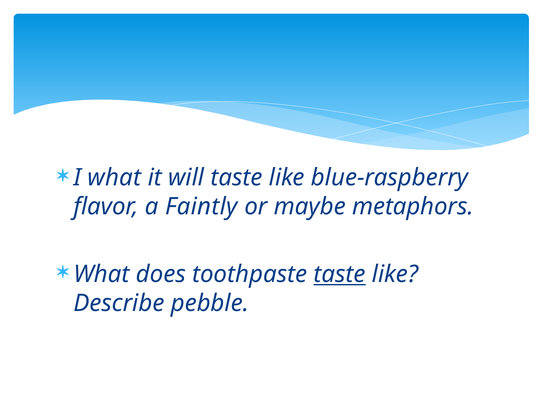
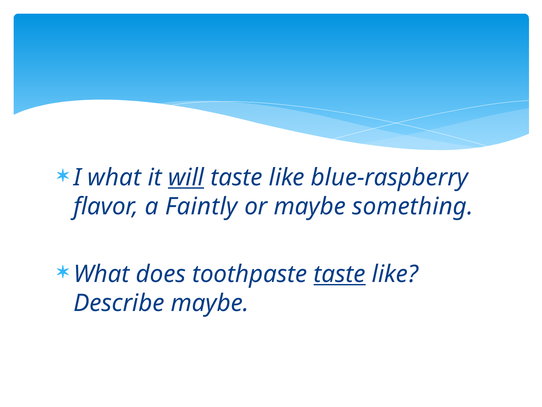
will underline: none -> present (186, 177)
metaphors: metaphors -> something (413, 206)
Describe pebble: pebble -> maybe (210, 303)
